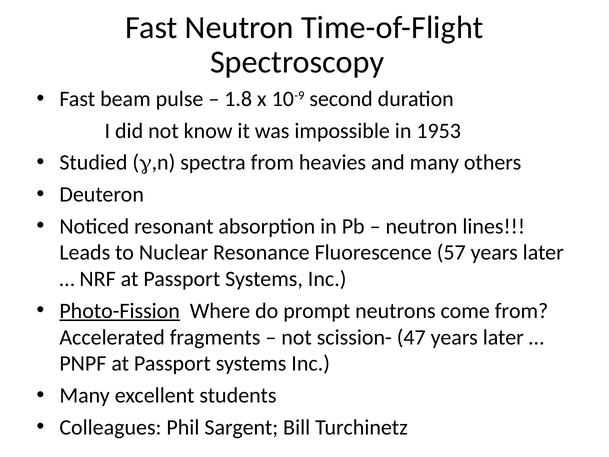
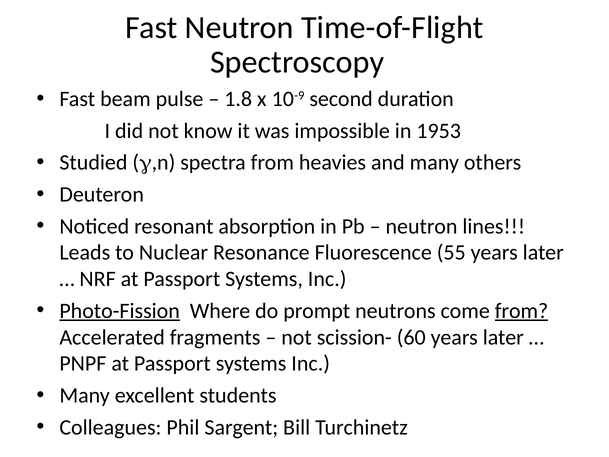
57: 57 -> 55 (451, 253)
from underline: none -> present (522, 311)
47: 47 -> 60 (411, 337)
